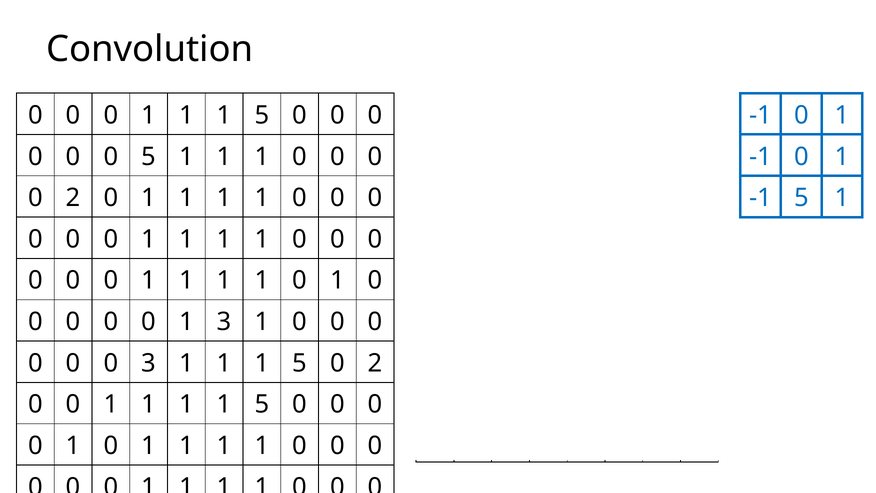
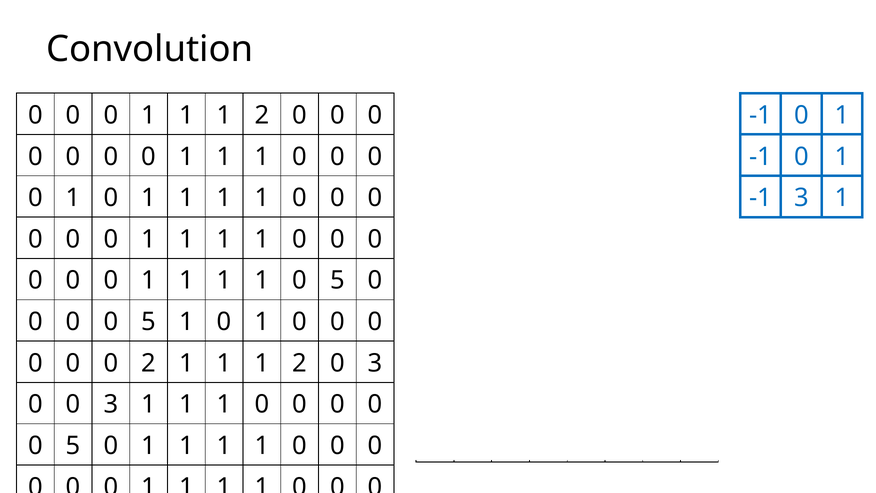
5: 5 -> 2 (262, 115)
5: 5 -> 0 (149, 156)
2: 2 -> 1 (73, 198)
-1 5: 5 -> 3 (801, 198)
1 1 0 1: 1 -> 5 (337, 280)
0: 0 -> 5 (149, 322)
3: 3 -> 0 (224, 322)
0 3: 3 -> 2 (149, 363)
5: 5 -> 2 (300, 363)
2: 2 -> 3 (375, 363)
1: 1 -> 3 (111, 404)
5: 5 -> 0 (262, 404)
1: 1 -> 5 (73, 446)
